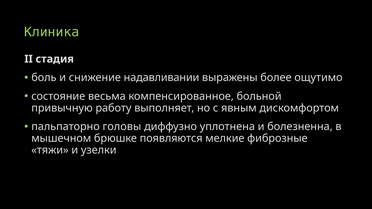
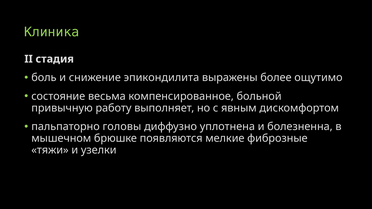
надавливании: надавливании -> эпикондилита (161, 78)
